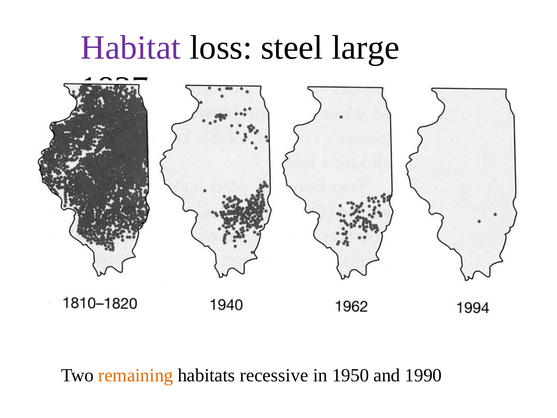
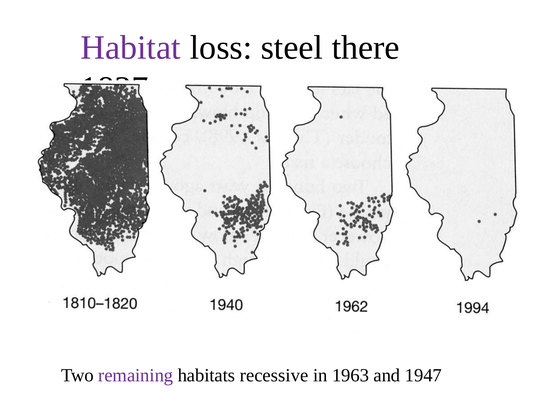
large: large -> there (366, 48)
remaining colour: orange -> purple (136, 375)
1950: 1950 -> 1963 (351, 375)
1990: 1990 -> 1947 (423, 375)
